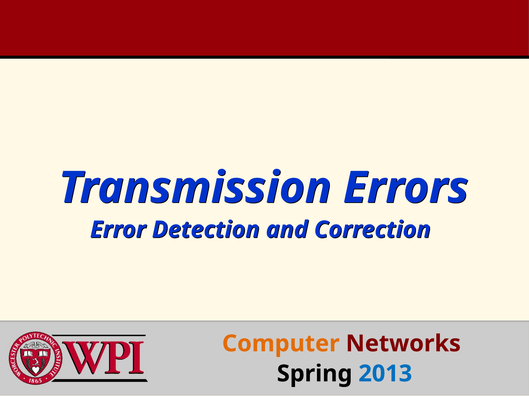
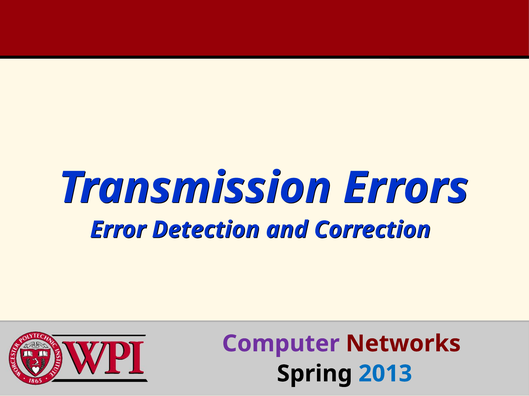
Computer colour: orange -> purple (281, 344)
